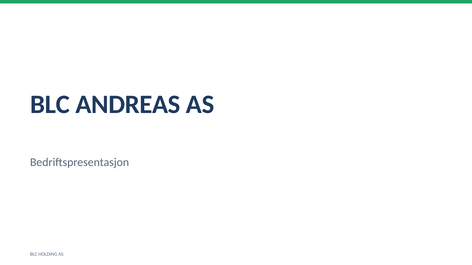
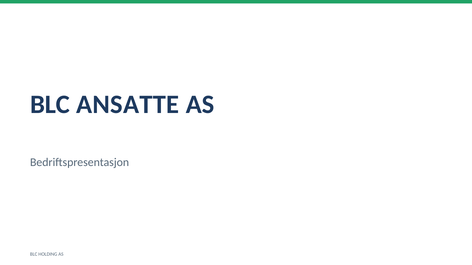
ANDREAS: ANDREAS -> ANSATTE (128, 105)
